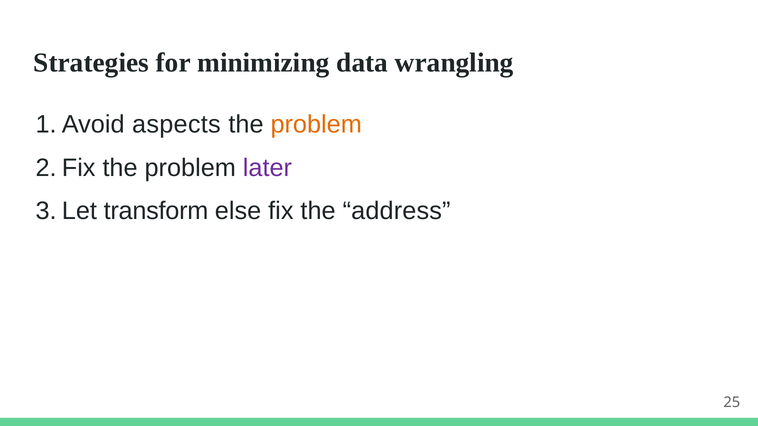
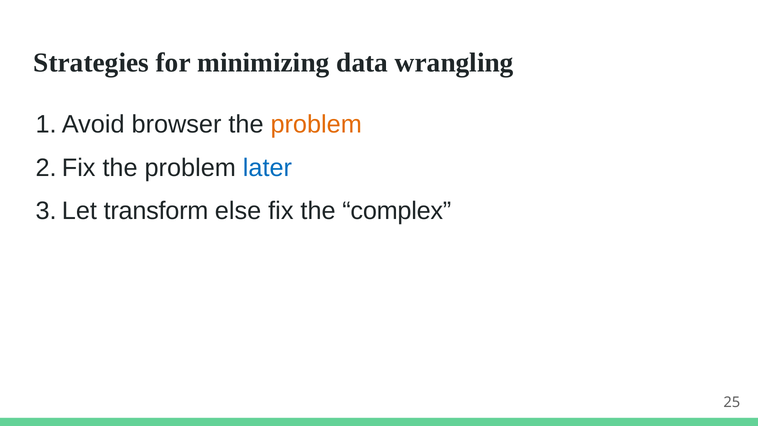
aspects: aspects -> browser (177, 125)
later colour: purple -> blue (267, 168)
address: address -> complex (397, 211)
